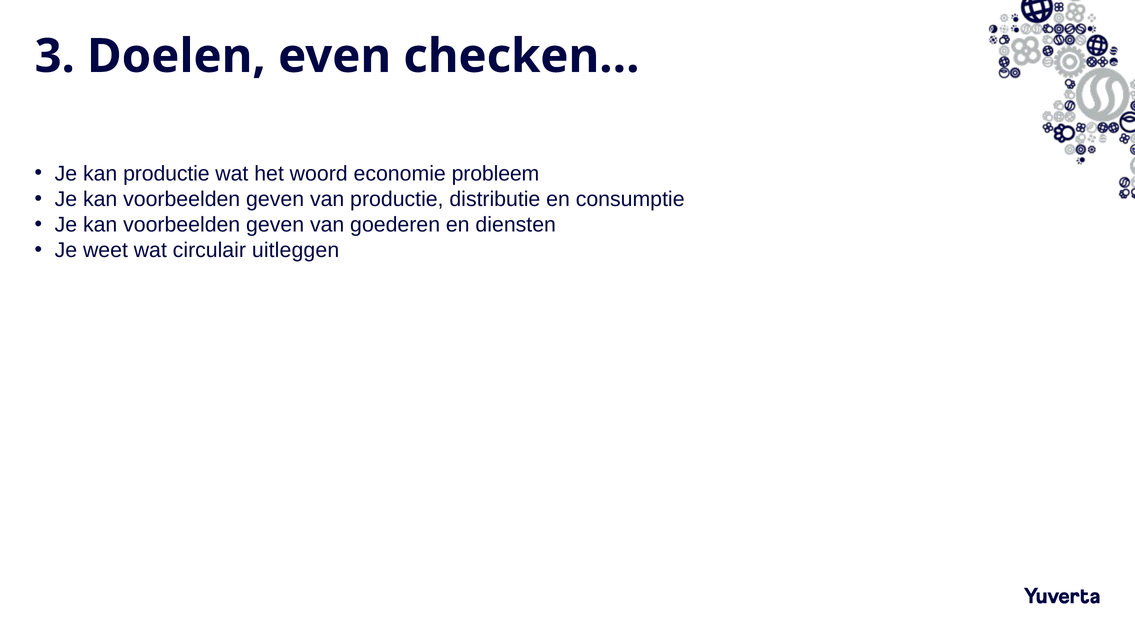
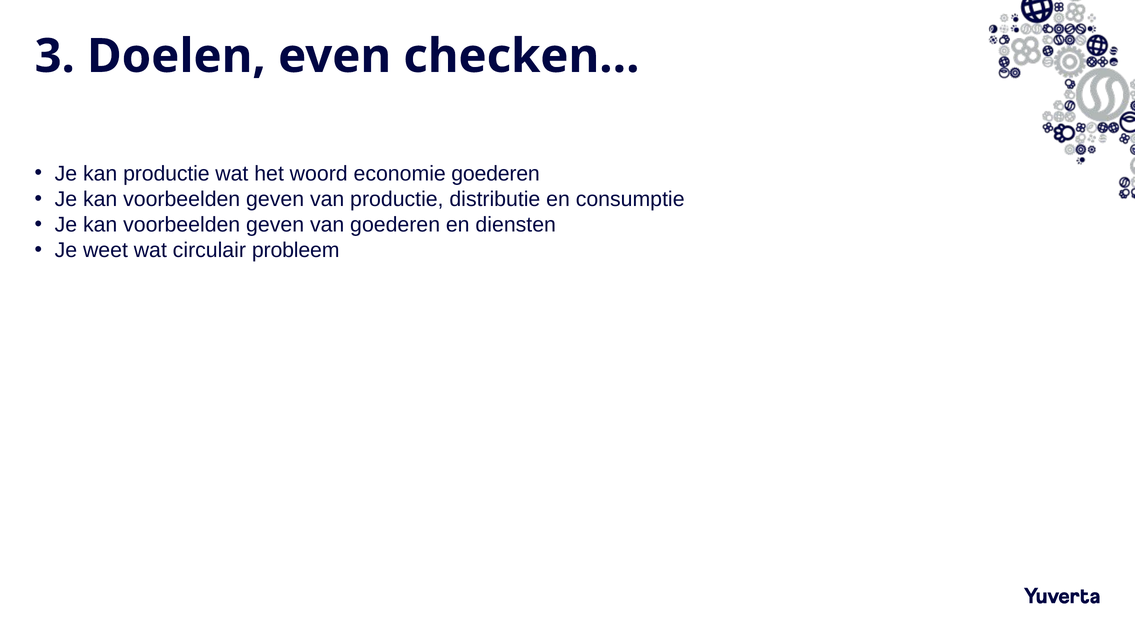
economie probleem: probleem -> goederen (496, 173)
uitleggen: uitleggen -> probleem (296, 250)
